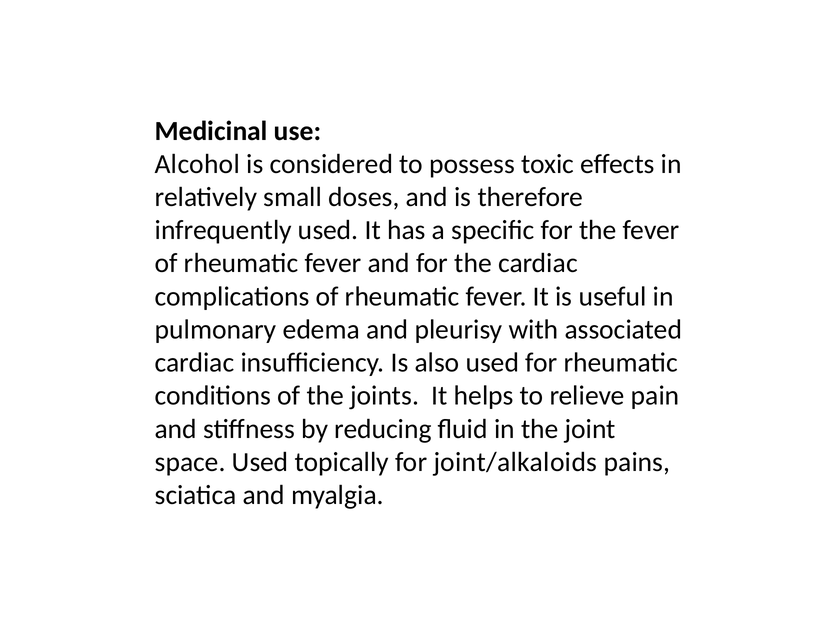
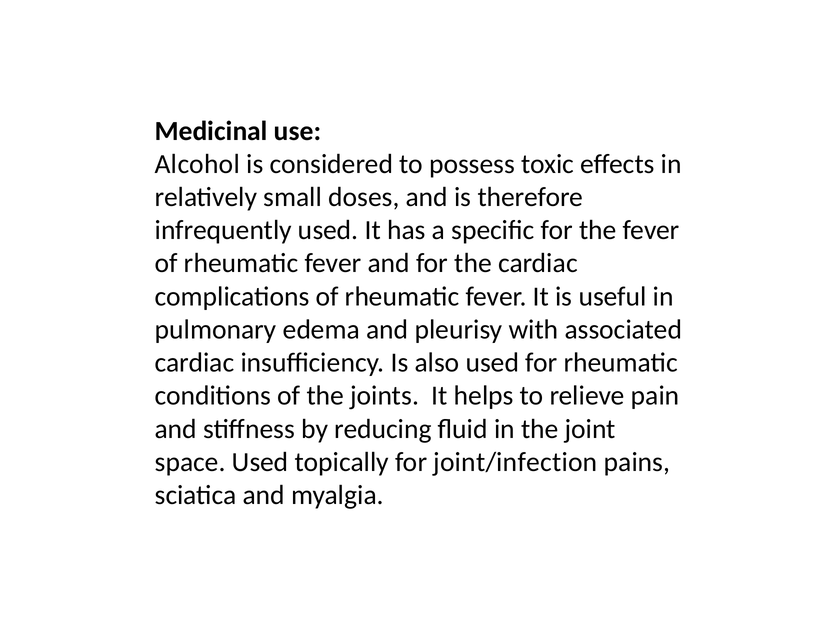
joint/alkaloids: joint/alkaloids -> joint/infection (515, 462)
